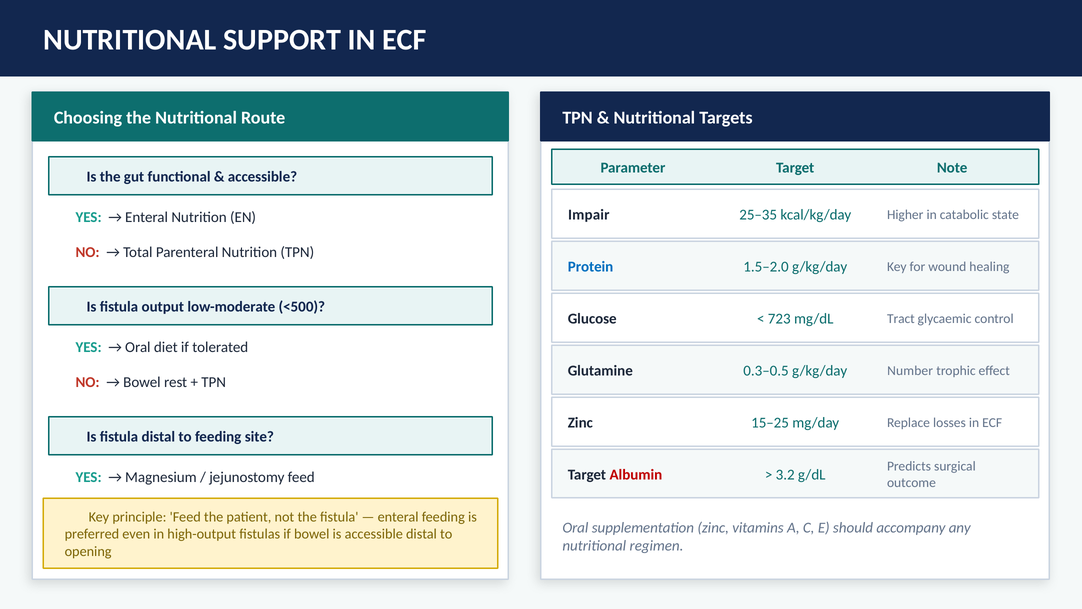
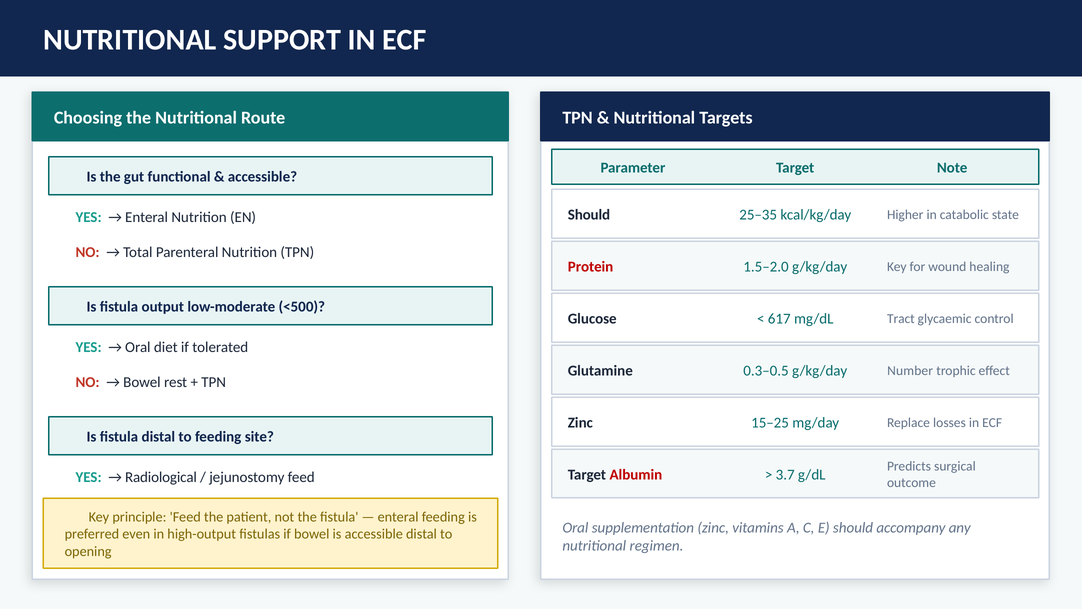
Impair: Impair -> Should (589, 215)
Protein colour: blue -> red (591, 267)
723: 723 -> 617 (779, 319)
3.2: 3.2 -> 3.7 (785, 474)
Magnesium: Magnesium -> Radiological (161, 477)
